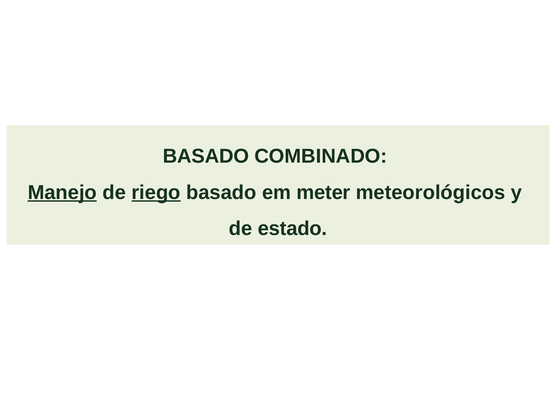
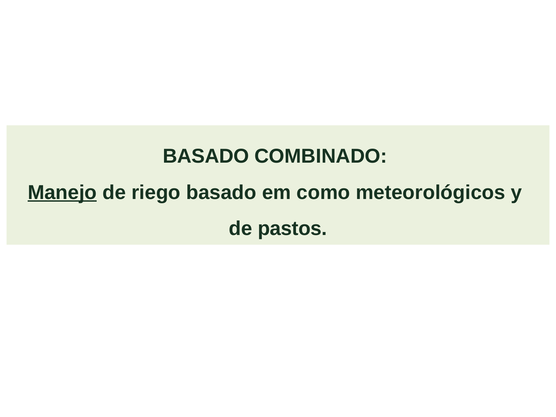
riego underline: present -> none (156, 192)
meter: meter -> como (323, 192)
estado: estado -> pastos (292, 229)
